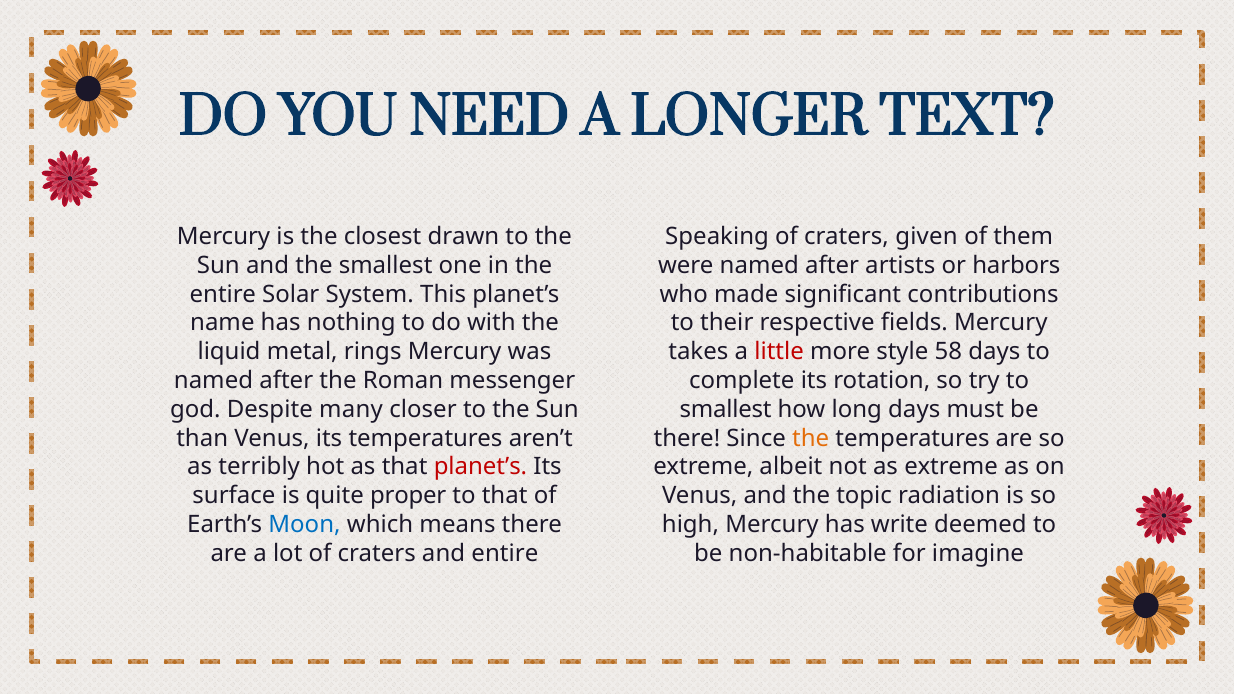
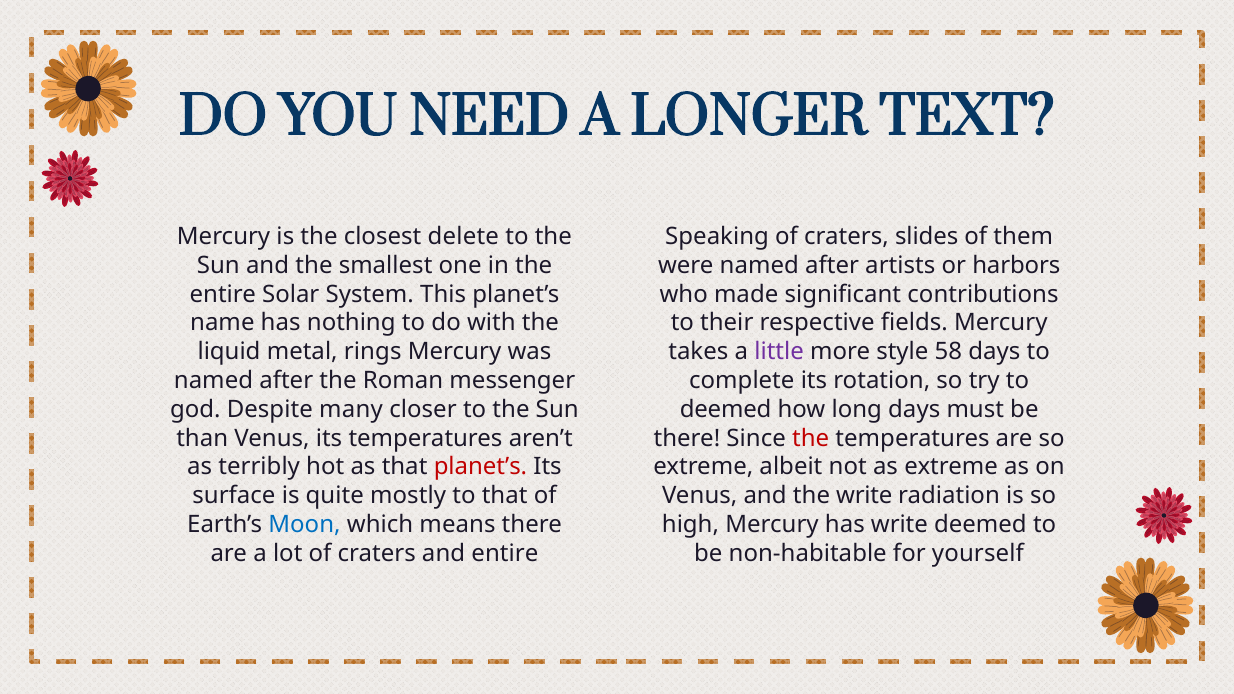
drawn: drawn -> delete (463, 237)
given: given -> slides (927, 237)
little colour: red -> purple (779, 352)
smallest: smallest -> deemed (726, 410)
the colour: orange -> red (811, 438)
proper: proper -> mostly (408, 496)
the topic: topic -> write (864, 496)
imagine: imagine -> yourself (978, 554)
